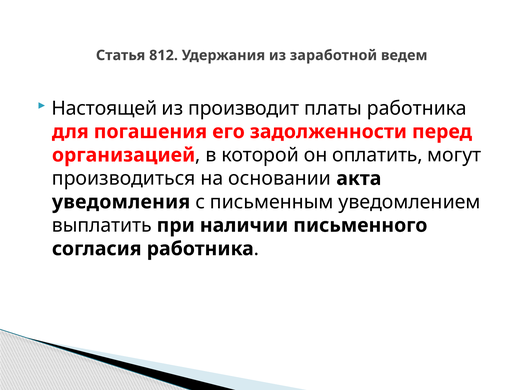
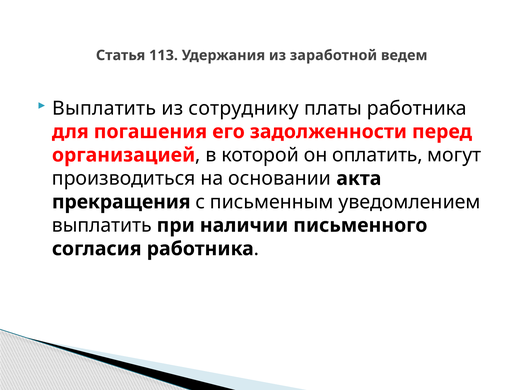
812: 812 -> 113 (164, 55)
Настоящей: Настоящей -> Выплатить (104, 108)
производит: производит -> сотруднику (244, 108)
уведомления: уведомления -> прекращения (121, 202)
